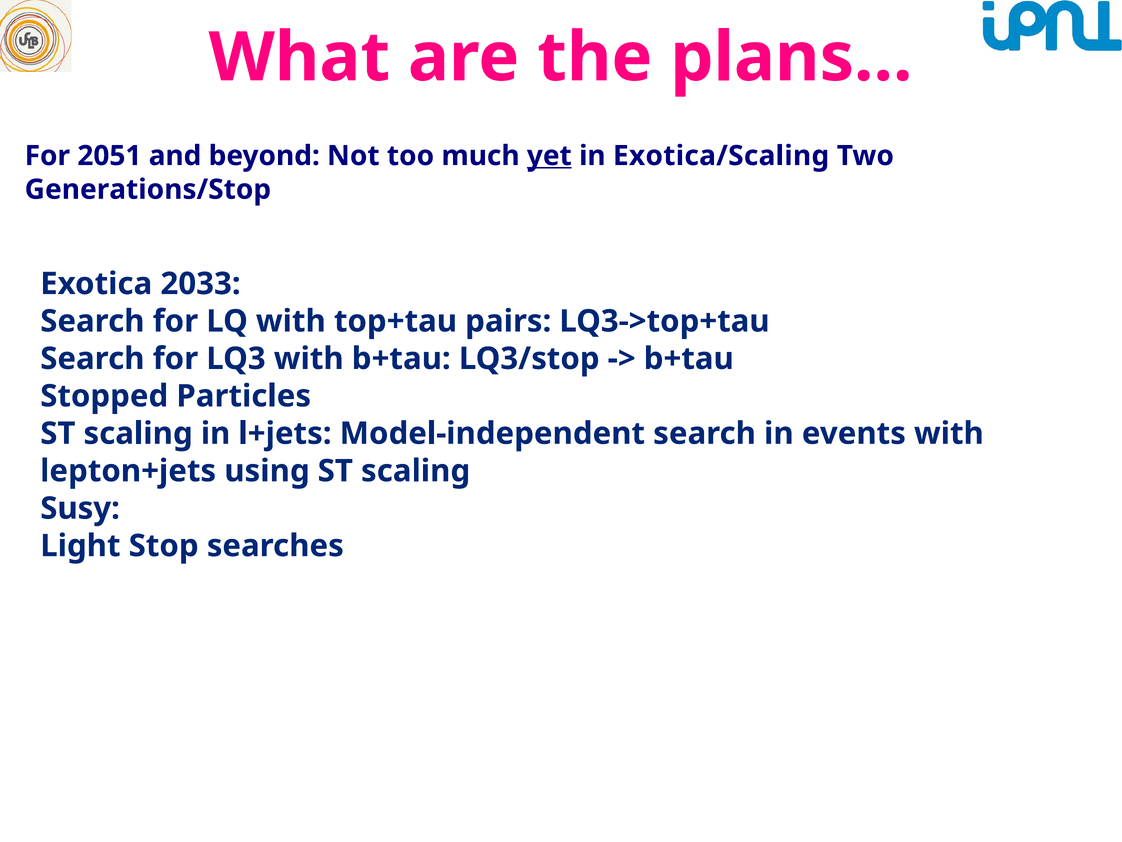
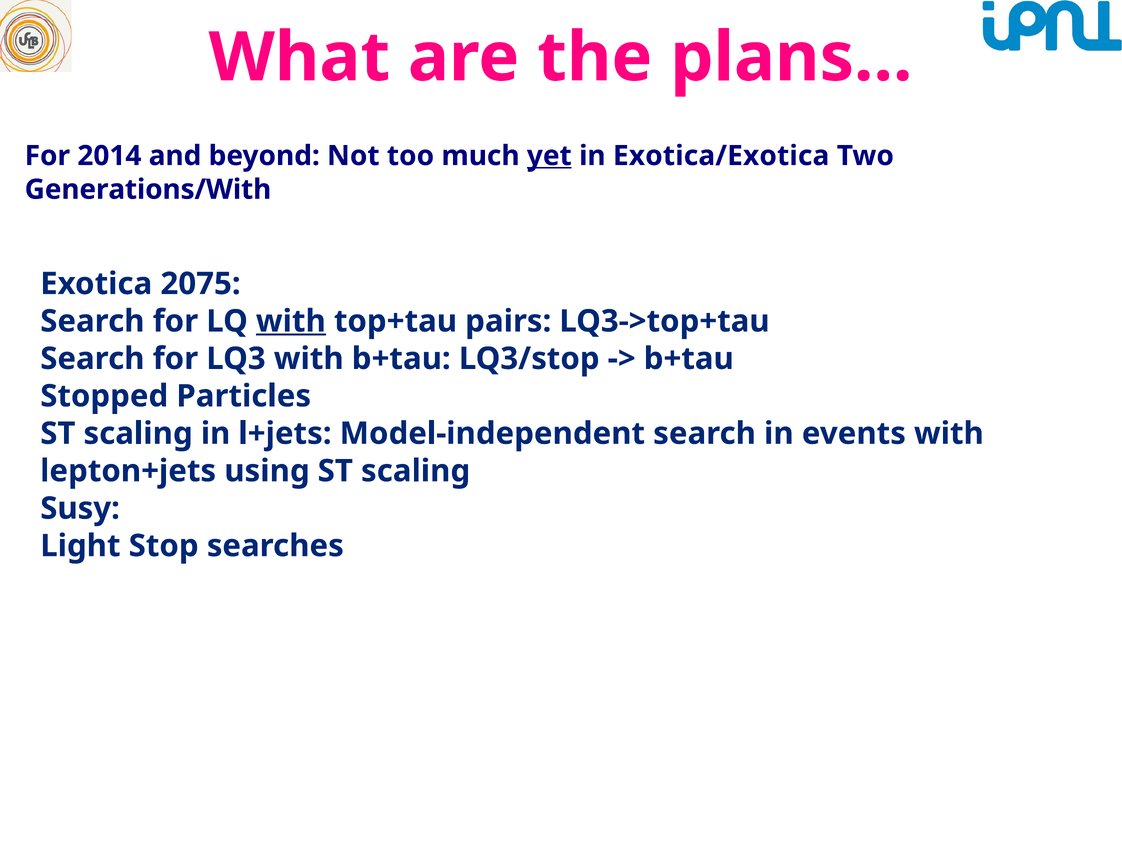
2051: 2051 -> 2014 (109, 156)
Exotica/Scaling: Exotica/Scaling -> Exotica/Exotica (721, 156)
Generations/Stop: Generations/Stop -> Generations/With (148, 189)
2033: 2033 -> 2075 (201, 284)
with underline: none -> present (291, 321)
